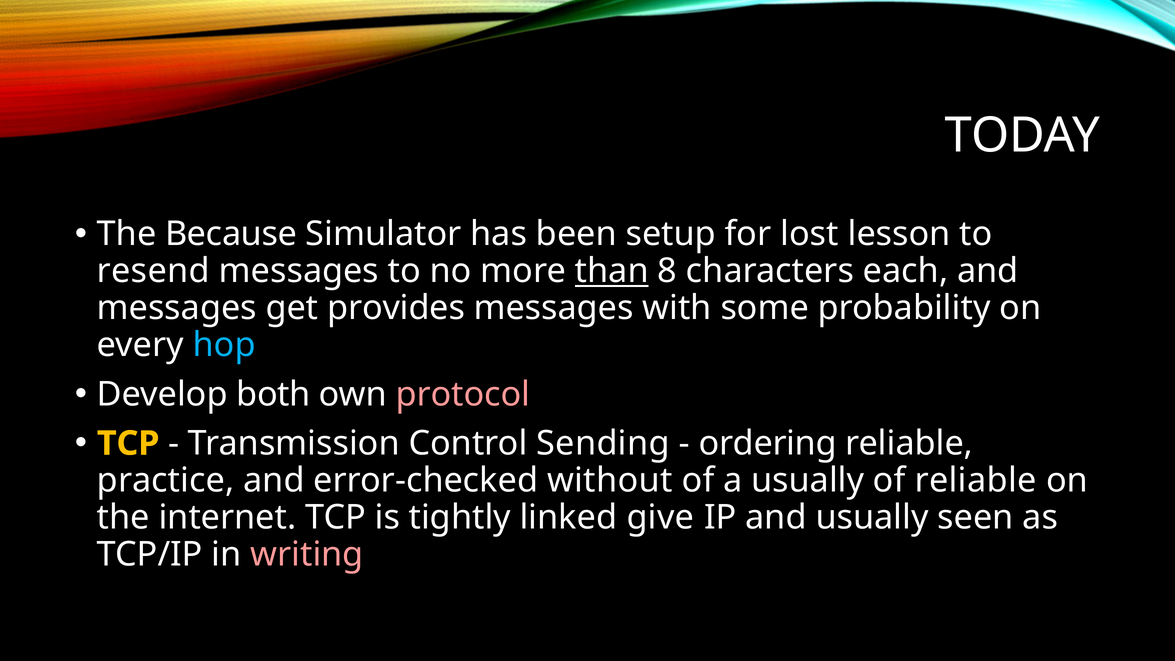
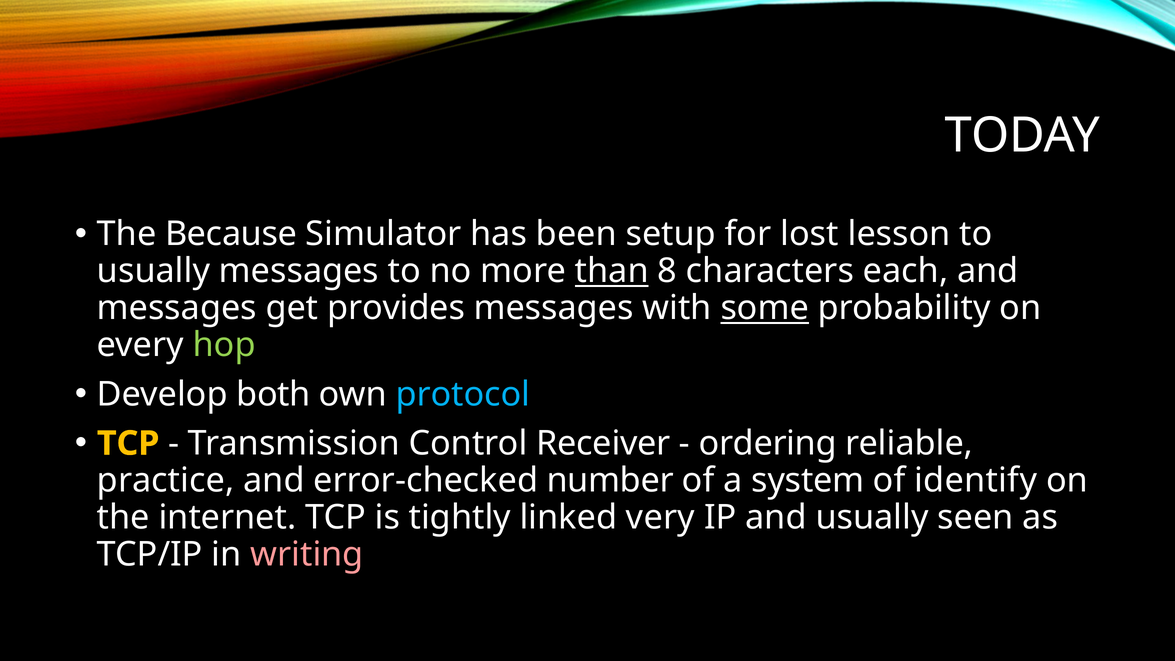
resend: resend -> usually (153, 271)
some underline: none -> present (765, 308)
hop colour: light blue -> light green (224, 345)
protocol colour: pink -> light blue (463, 394)
Sending: Sending -> Receiver (603, 443)
without: without -> number (610, 480)
a usually: usually -> system (808, 480)
of reliable: reliable -> identify (976, 480)
give: give -> very (660, 517)
